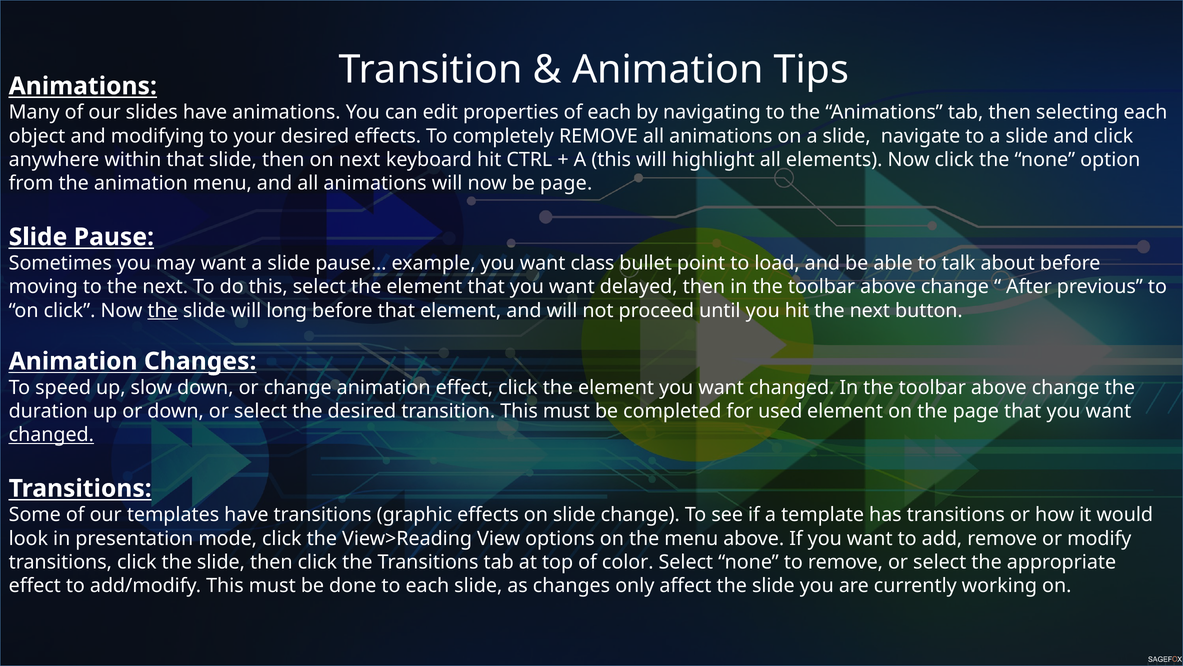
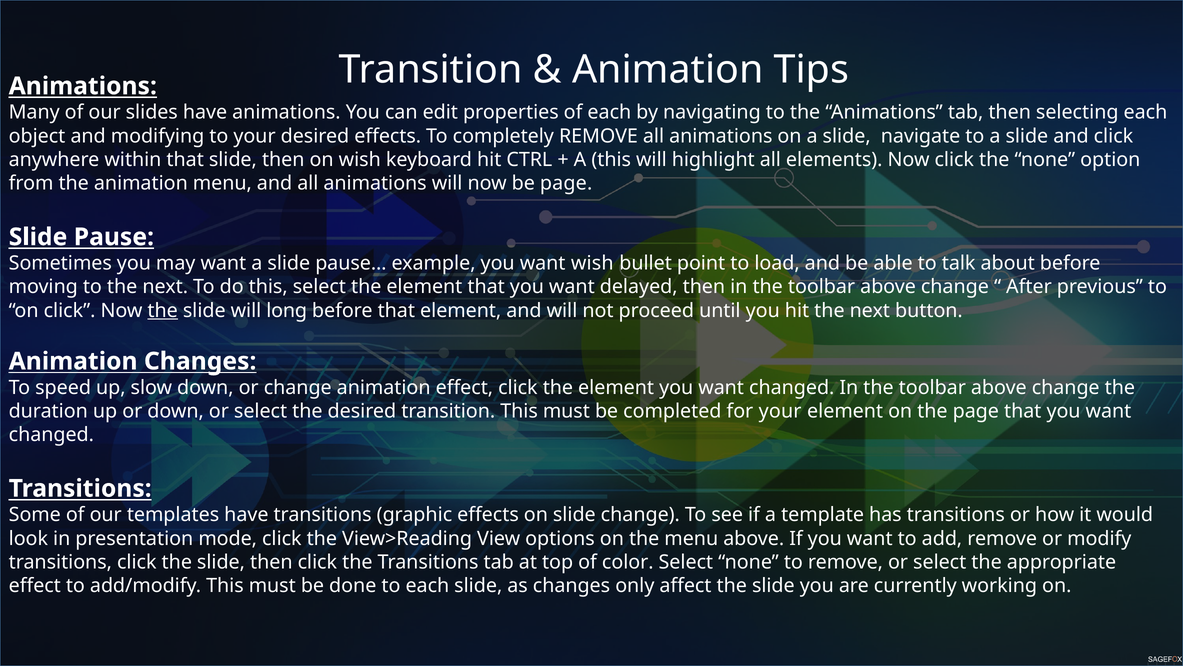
on next: next -> wish (360, 160)
want class: class -> wish (592, 263)
for used: used -> your (780, 411)
changed underline: present -> none (51, 435)
